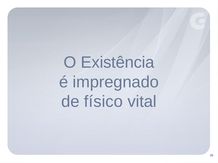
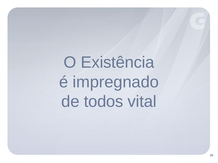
físico: físico -> todos (104, 102)
